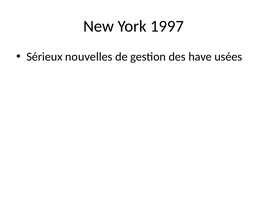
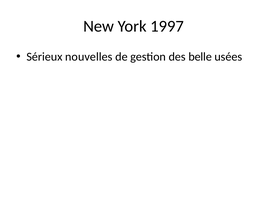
have: have -> belle (200, 57)
